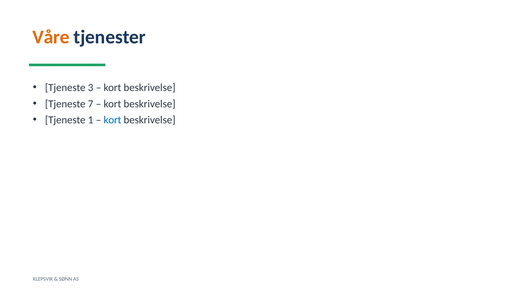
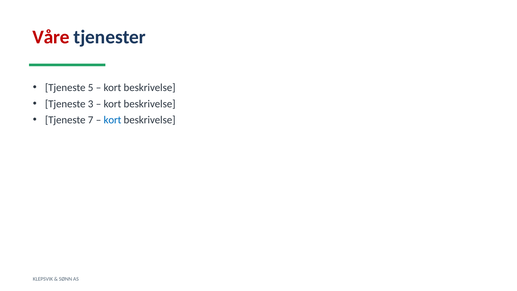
Våre colour: orange -> red (51, 37)
3: 3 -> 5 (91, 88)
7: 7 -> 3 (91, 104)
1: 1 -> 7 (91, 120)
